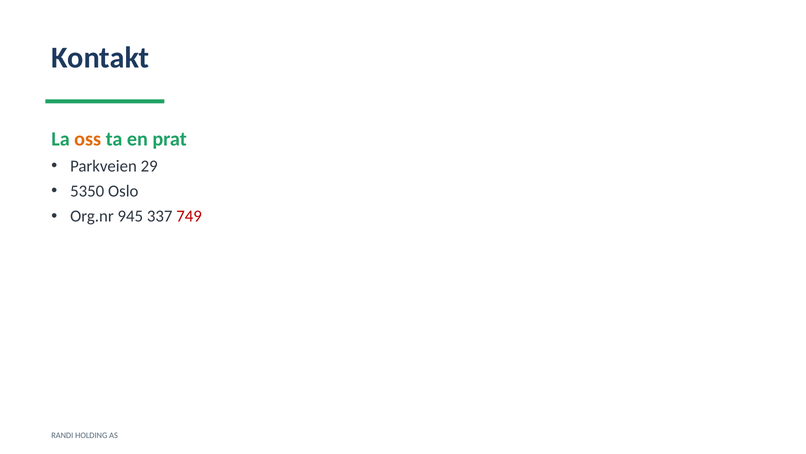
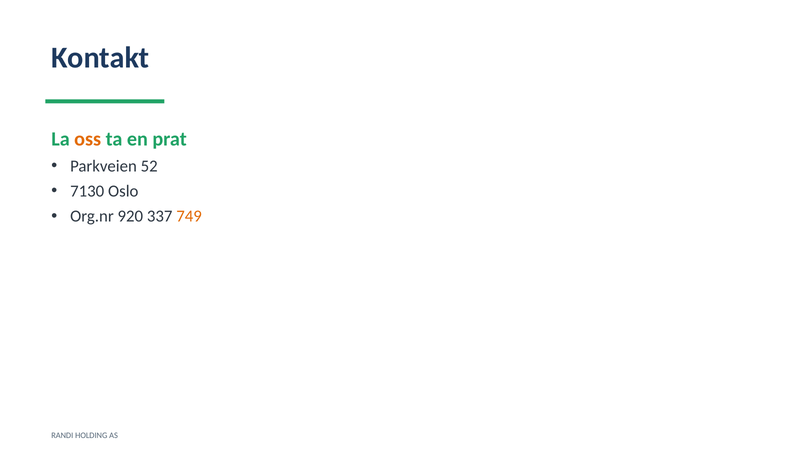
29: 29 -> 52 (149, 166)
5350: 5350 -> 7130 (87, 191)
945: 945 -> 920 (130, 216)
749 colour: red -> orange (189, 216)
